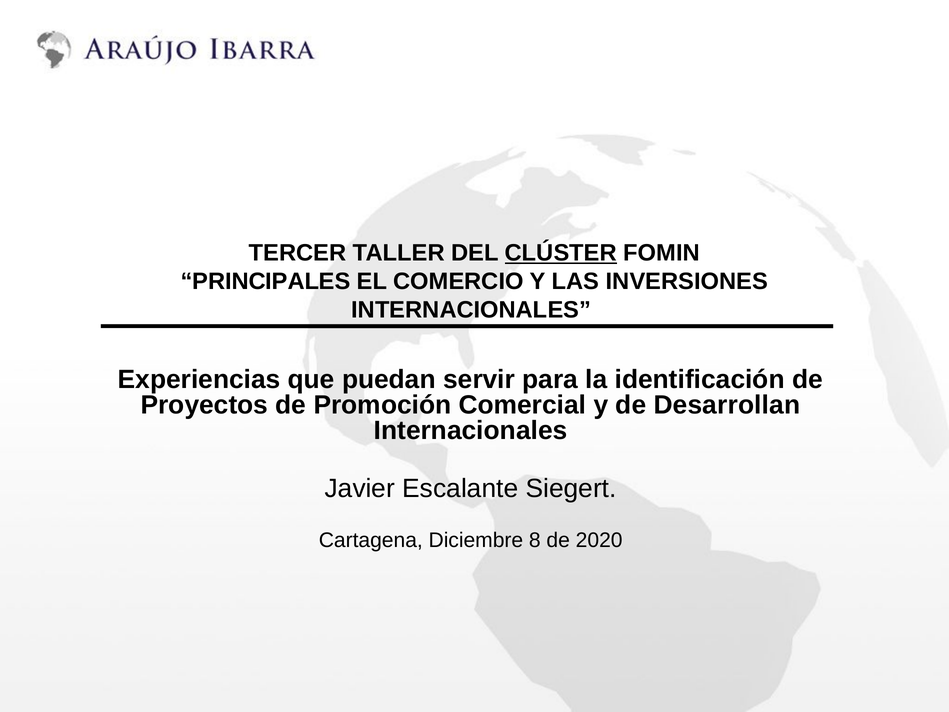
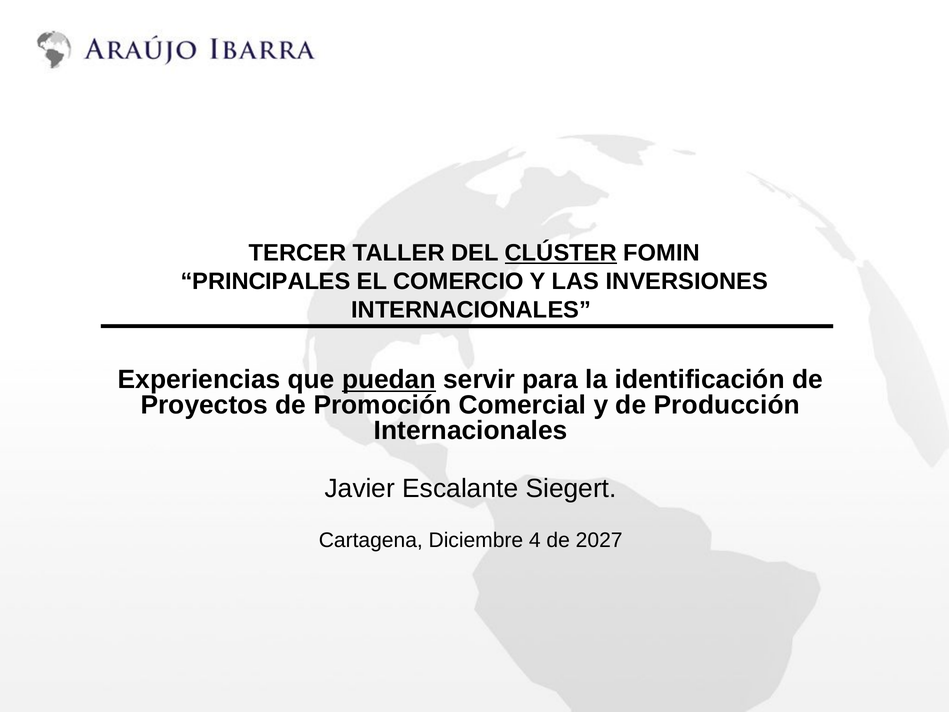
puedan underline: none -> present (389, 380)
Desarrollan: Desarrollan -> Producción (727, 405)
8: 8 -> 4 (535, 540)
2020: 2020 -> 2027 (599, 540)
